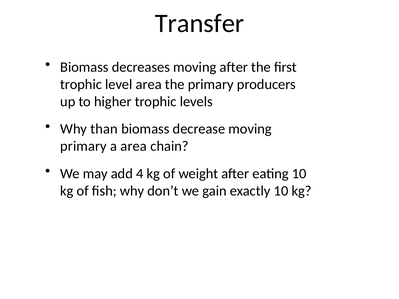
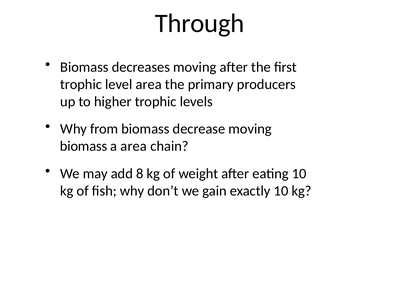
Transfer: Transfer -> Through (200, 23)
than: than -> from (104, 129)
primary: primary -> biomass (84, 146)
4: 4 -> 8 (140, 174)
